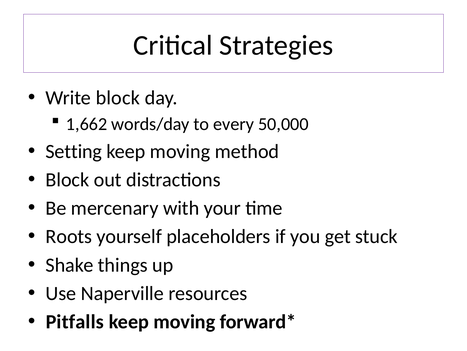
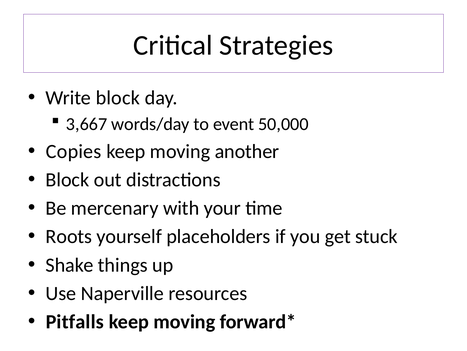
1,662: 1,662 -> 3,667 (87, 124)
every: every -> event (234, 124)
Setting: Setting -> Copies (74, 151)
method: method -> another (247, 151)
